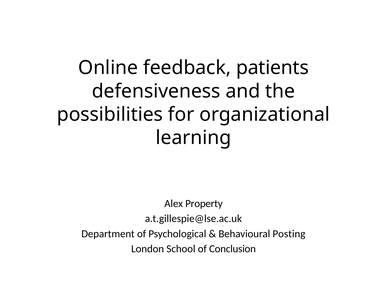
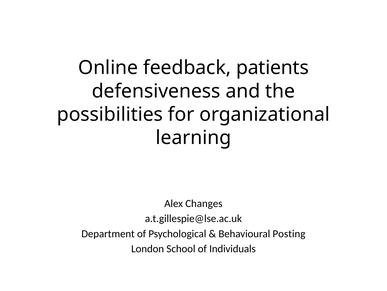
Property: Property -> Changes (204, 203)
Conclusion: Conclusion -> Individuals (232, 248)
